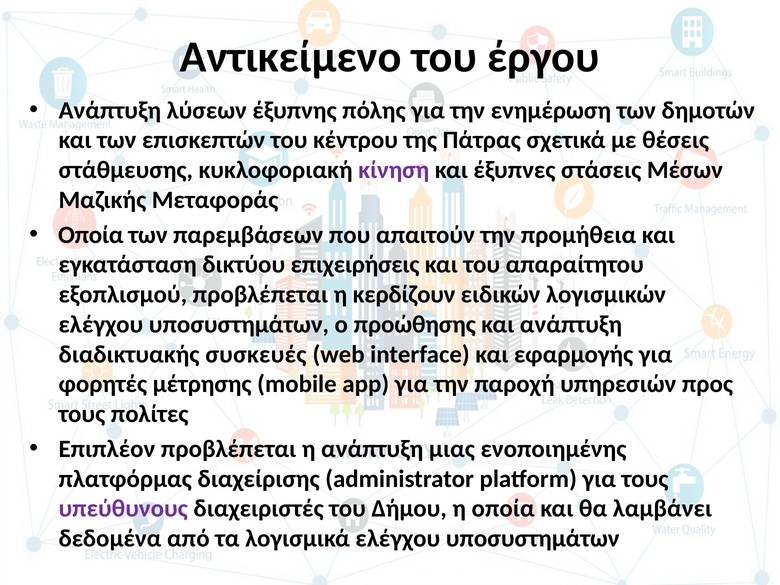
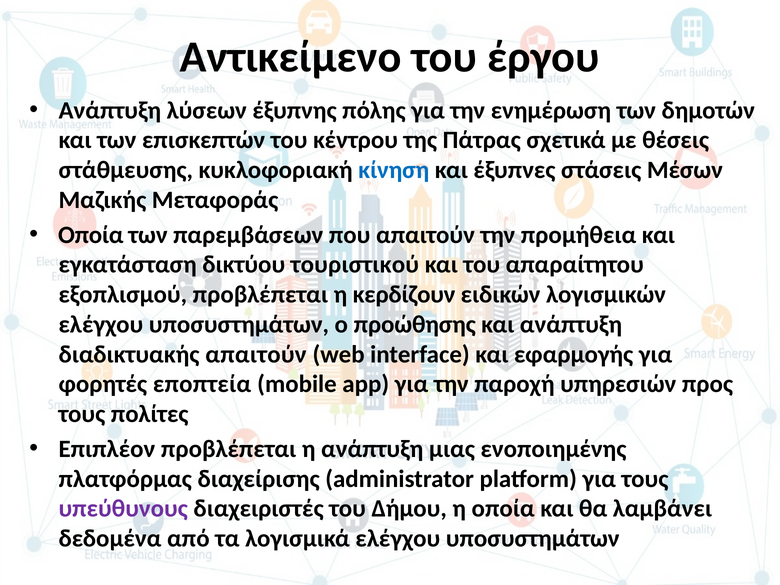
κίνηση colour: purple -> blue (394, 170)
επιχειρήσεις: επιχειρήσεις -> τουριστικού (355, 265)
διαδικτυακής συσκευές: συσκευές -> απαιτούν (256, 354)
μέτρησης: μέτρησης -> εποπτεία (202, 384)
